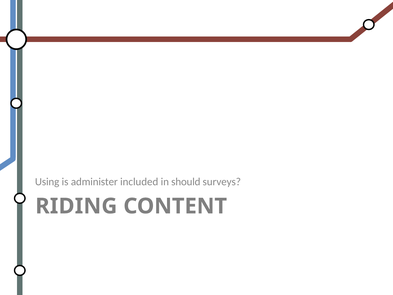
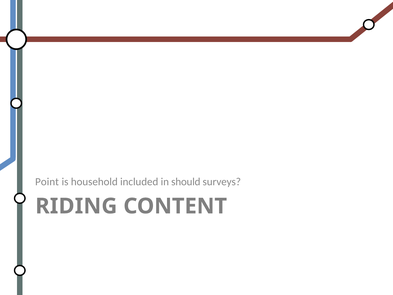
Using: Using -> Point (47, 182)
administer: administer -> household (94, 182)
